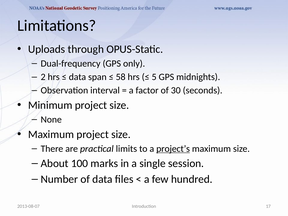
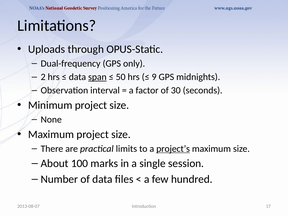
span underline: none -> present (97, 77)
58: 58 -> 50 (121, 77)
5: 5 -> 9 (154, 77)
